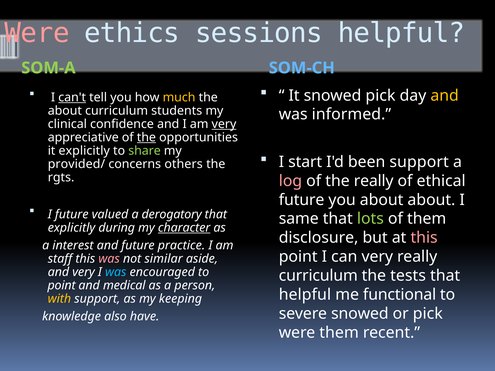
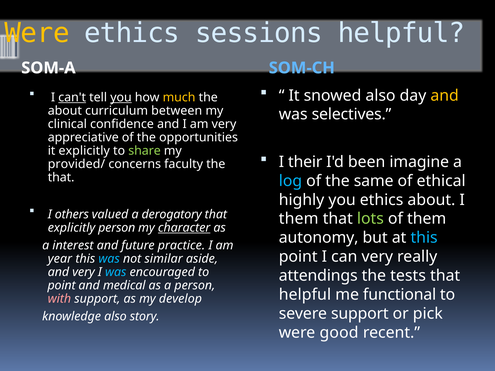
Were colour: pink -> yellow (37, 33)
SOM-A colour: light green -> white (48, 68)
snowed pick: pick -> also (381, 96)
you underline: none -> present (121, 97)
students: students -> between (177, 111)
informed: informed -> selectives (352, 114)
very underline: present -> none (224, 124)
the underline: present -> none (146, 137)
start: start -> their (305, 162)
been support: support -> imagine (419, 162)
others: others -> faculty (184, 164)
rgts: rgts -> that (61, 178)
log colour: pink -> light blue (290, 181)
the really: really -> same (374, 181)
future: future -> highly (302, 200)
you about: about -> ethics (382, 200)
I future: future -> others (72, 214)
same: same -> them (299, 219)
explicitly during: during -> person (117, 228)
disclosure: disclosure -> autonomy (319, 238)
this colour: pink -> light blue (424, 238)
staff: staff -> year (60, 259)
was colour: pink -> light blue (109, 259)
curriculum: curriculum -> attendings (318, 276)
with colour: yellow -> pink (59, 299)
keeping: keeping -> develop (180, 299)
severe snowed: snowed -> support (360, 314)
have: have -> story (145, 317)
were them: them -> good (339, 333)
